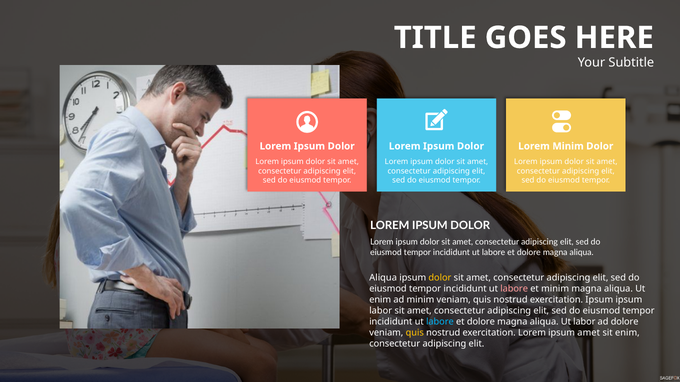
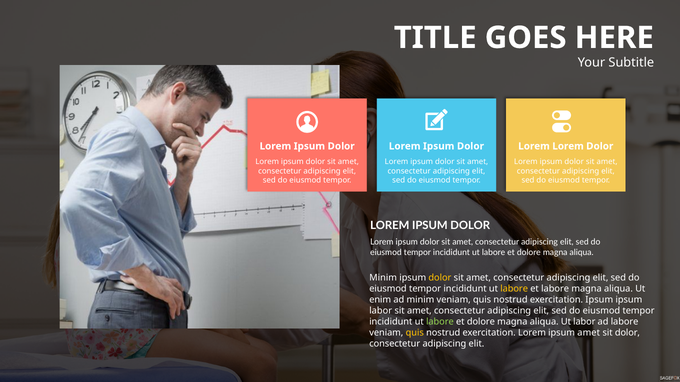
Lorem Minim: Minim -> Lorem (568, 146)
Aliqua: Aliqua -> Minim (383, 278)
labore colour: pink -> yellow (514, 289)
et minim: minim -> labore (555, 289)
labore colour: light blue -> light green (440, 322)
ad dolore: dolore -> labore (625, 322)
sit enim: enim -> dolor (627, 333)
